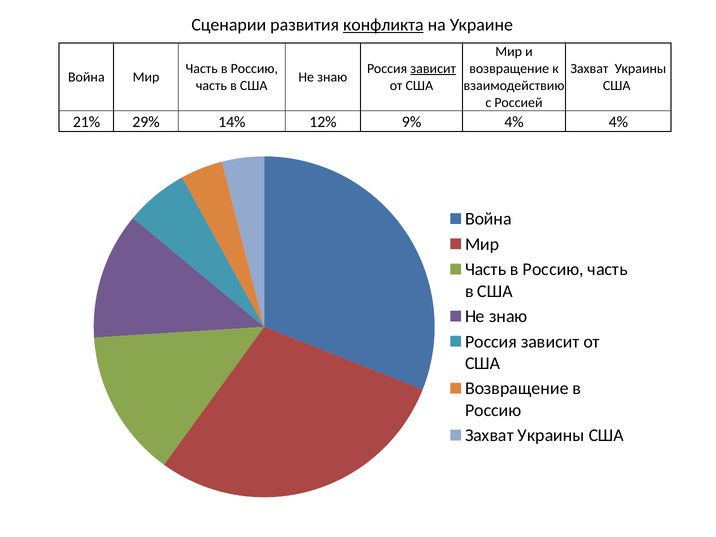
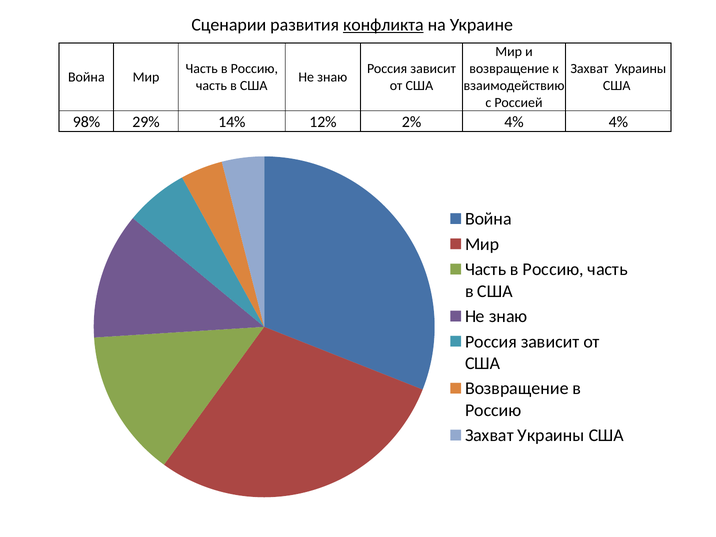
зависит underline: present -> none (433, 69)
21%: 21% -> 98% (86, 122)
9%: 9% -> 2% (412, 122)
